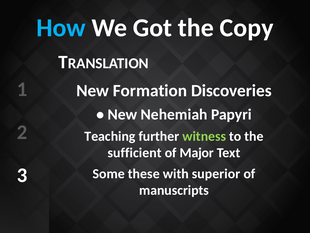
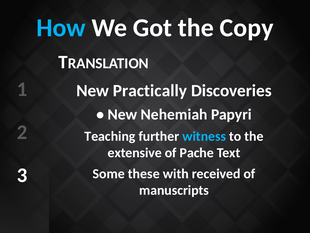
Formation: Formation -> Practically (150, 90)
witness colour: light green -> light blue (204, 136)
sufficient: sufficient -> extensive (135, 153)
Major: Major -> Pache (197, 153)
superior: superior -> received (216, 173)
